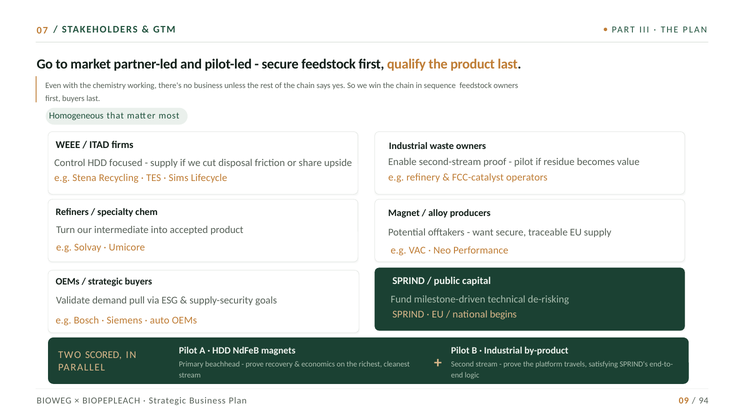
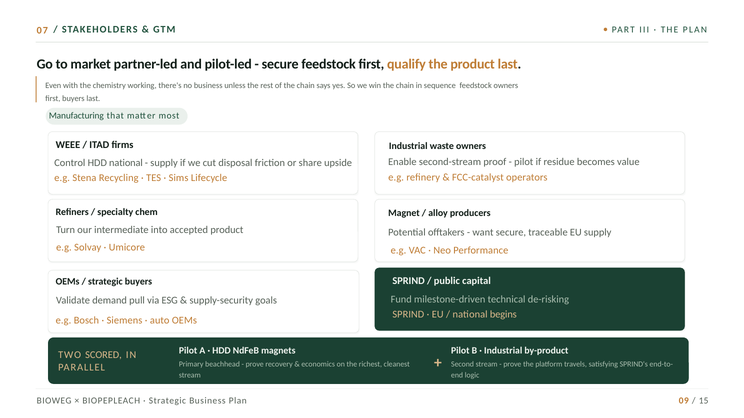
Homogeneous: Homogeneous -> Manufacturing (76, 116)
HDD focused: focused -> national (126, 163)
94: 94 -> 15 (704, 401)
